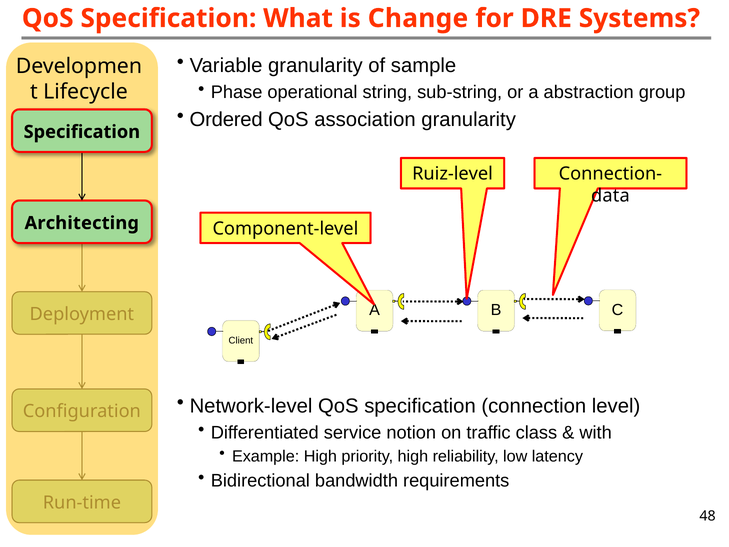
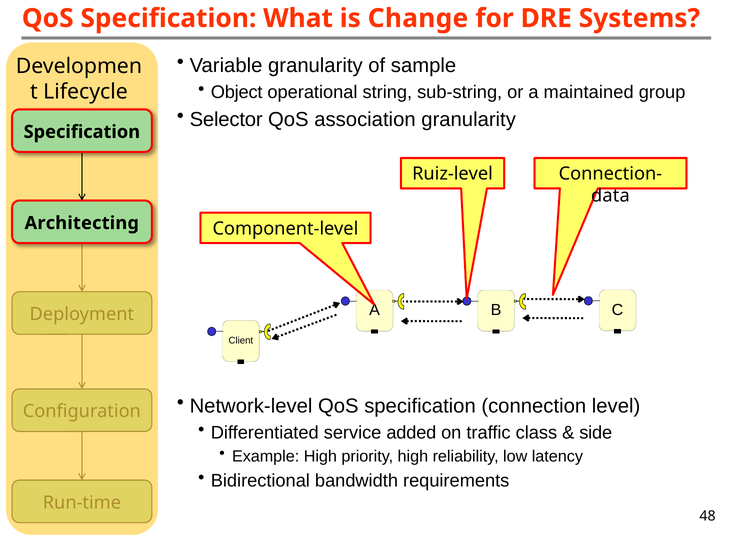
Phase: Phase -> Object (237, 92)
abstraction: abstraction -> maintained (589, 92)
Ordered: Ordered -> Selector (226, 119)
notion: notion -> added (411, 432)
with: with -> side (596, 432)
